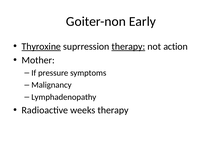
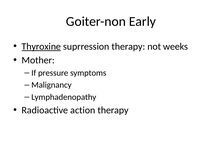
therapy underline: present -> none (128, 47)
action: action -> weeks (176, 47)
weeks: weeks -> action (83, 110)
